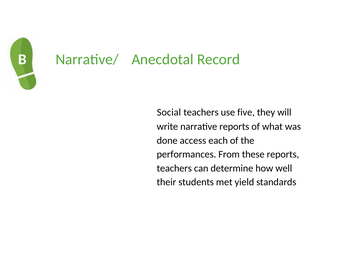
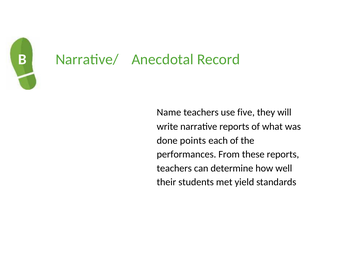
Social: Social -> Name (169, 112)
access: access -> points (193, 141)
